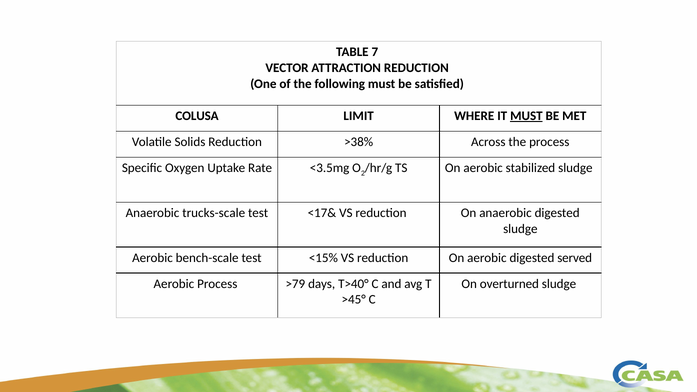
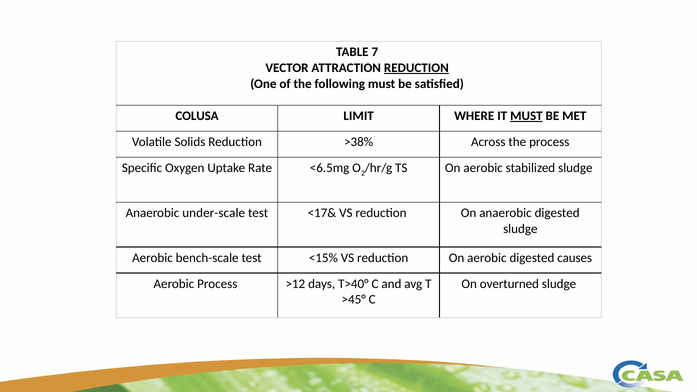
REDUCTION underline: none -> present (416, 68)
<3.5mg: <3.5mg -> <6.5mg (330, 168)
trucks-scale: trucks-scale -> under-scale (214, 213)
served: served -> causes (575, 258)
>79: >79 -> >12 (295, 284)
